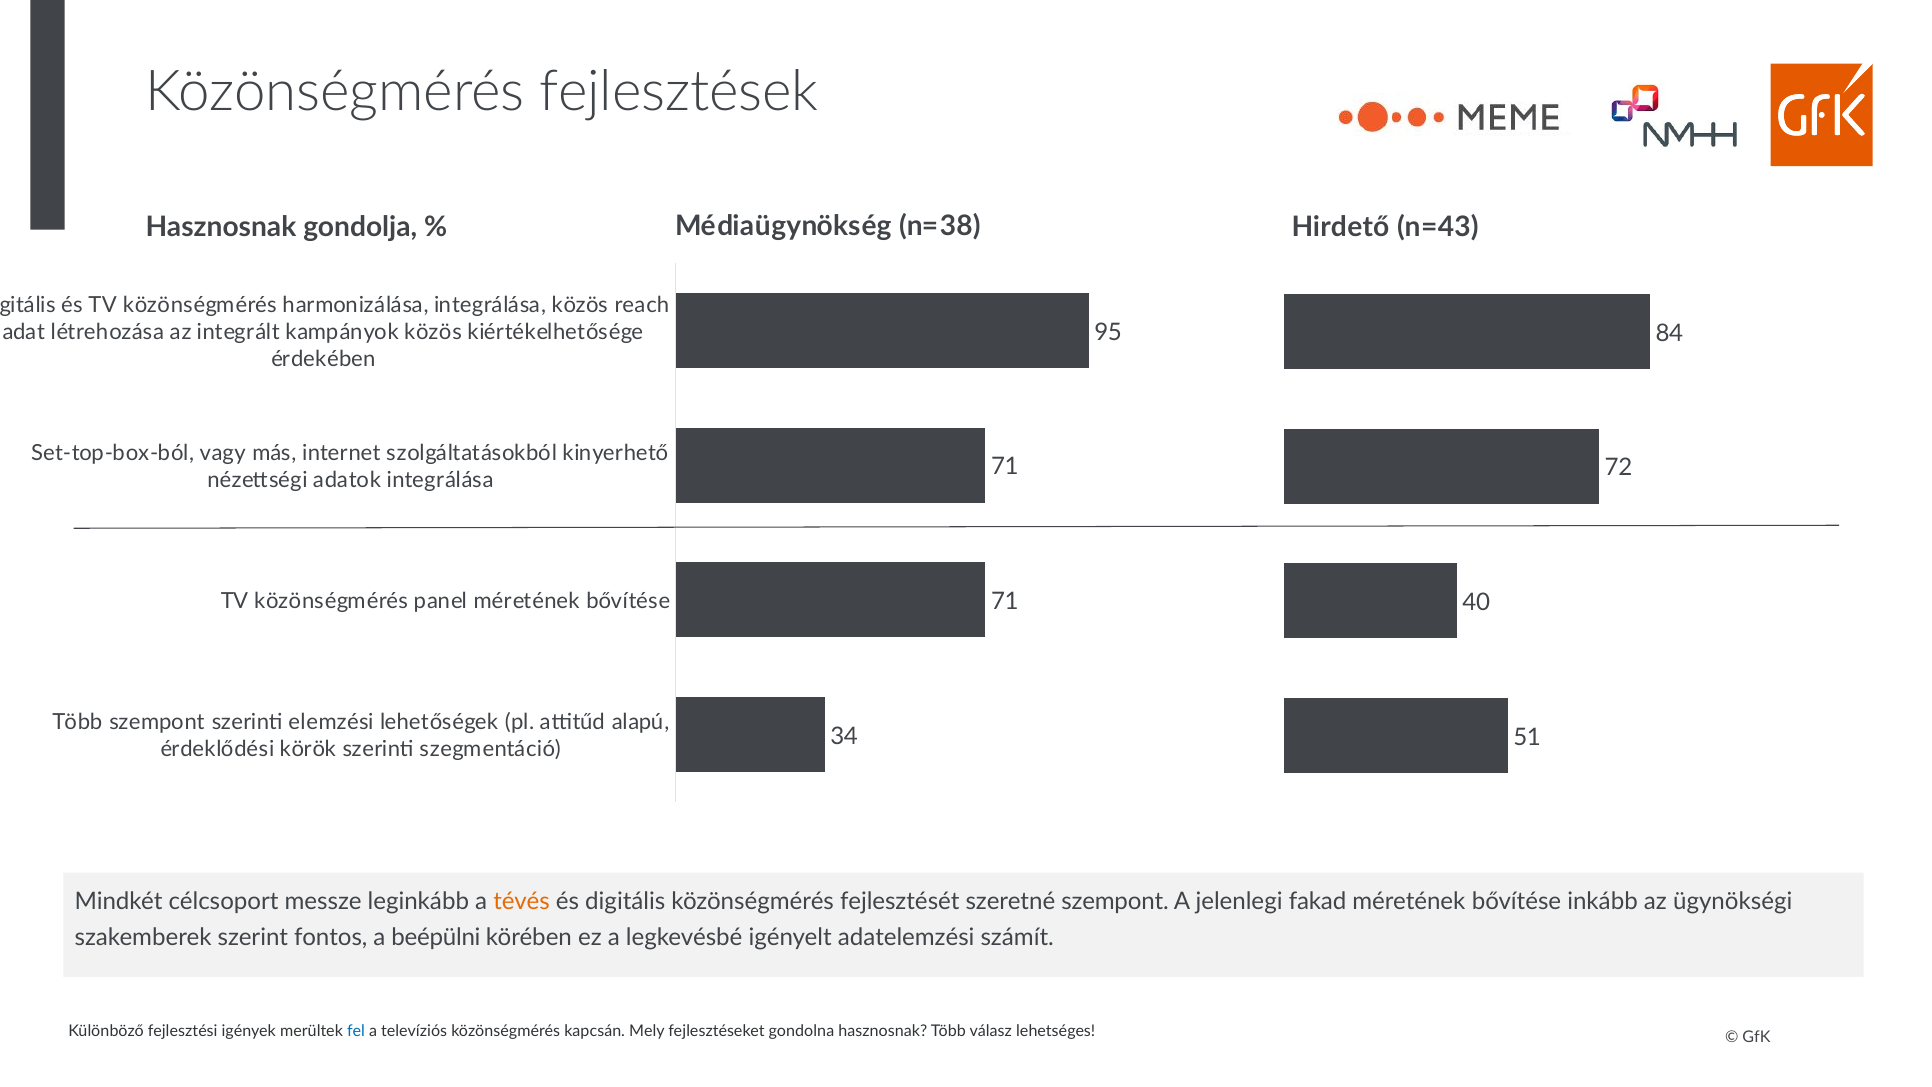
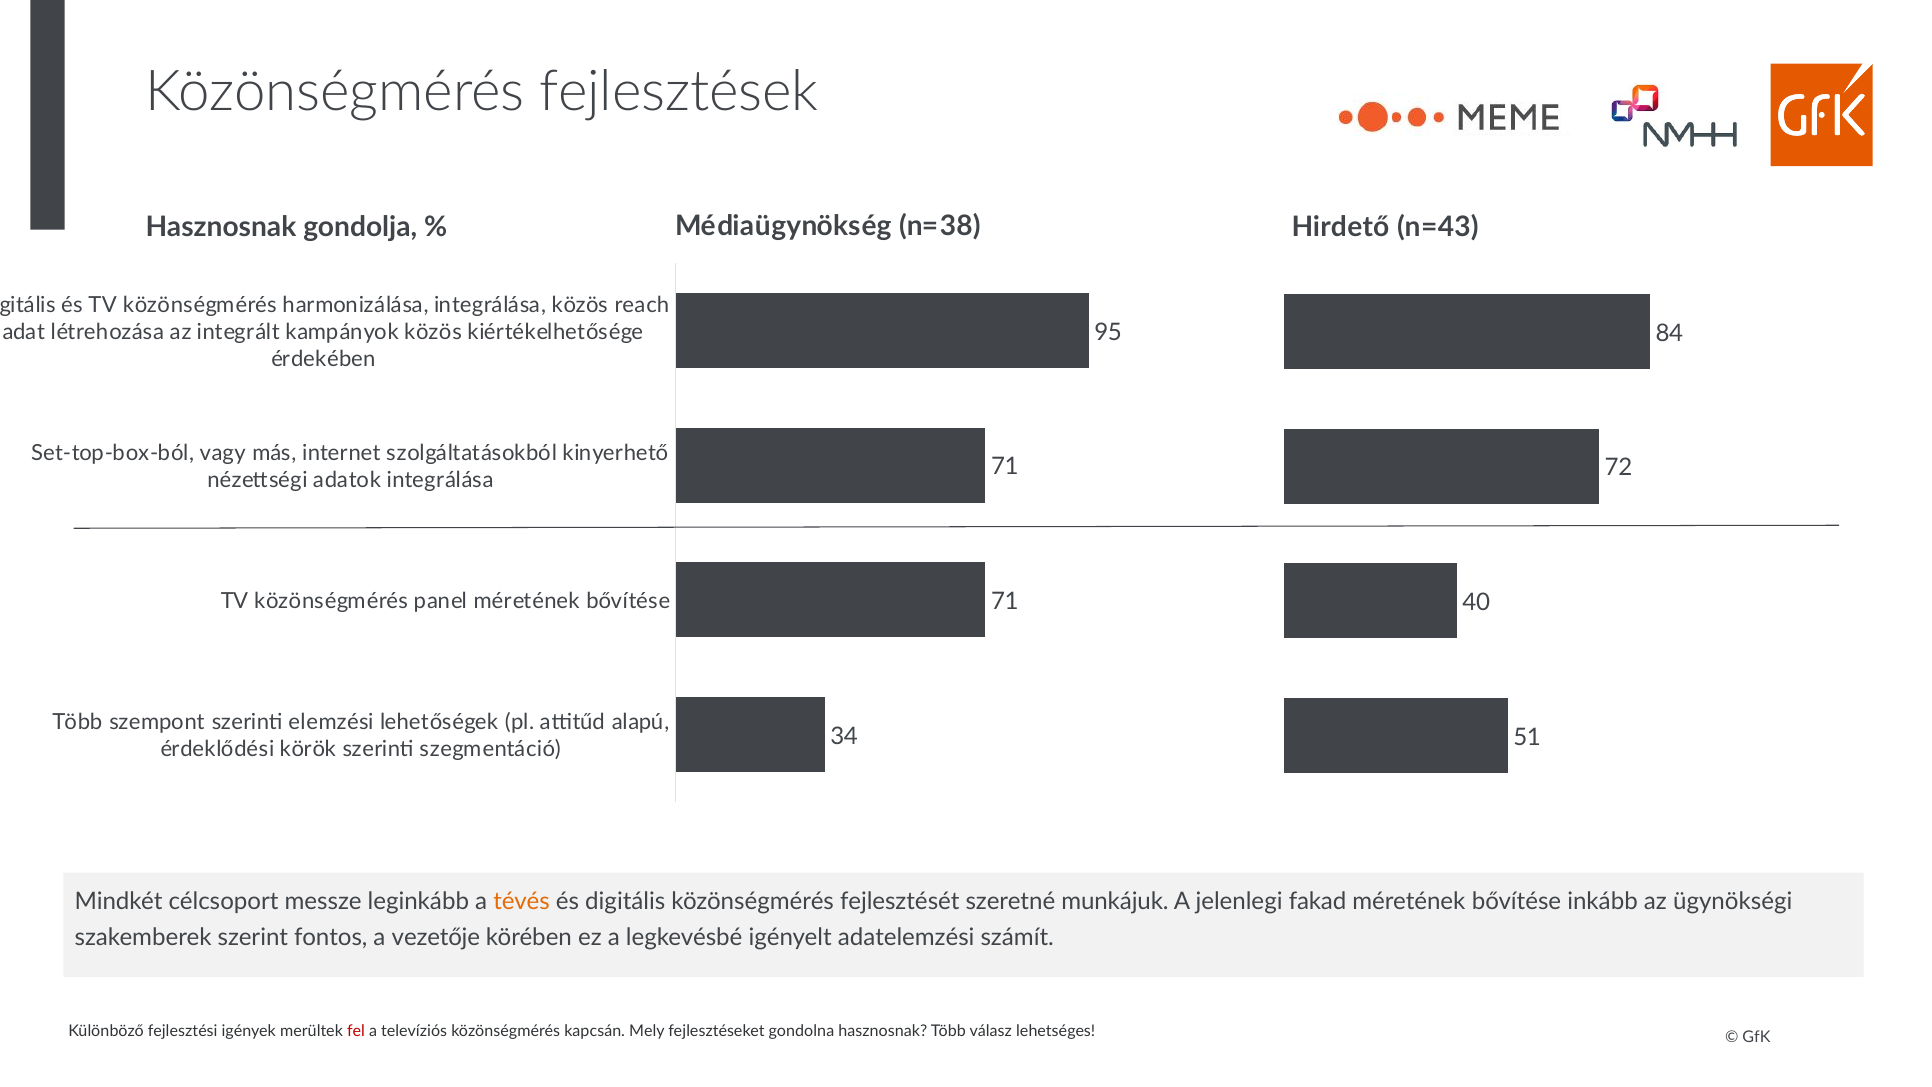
szeretné szempont: szempont -> munkájuk (1115, 902)
beépülni: beépülni -> vezetője (436, 938)
fel colour: blue -> red (356, 1031)
